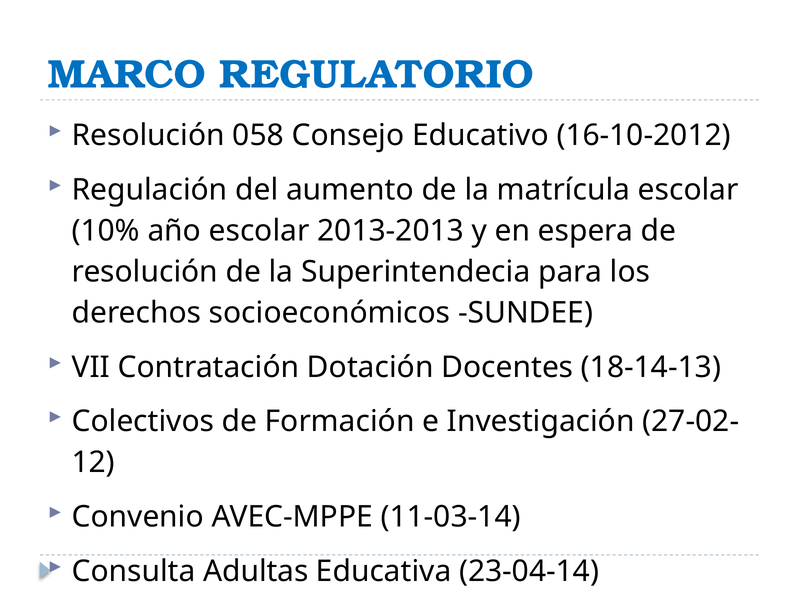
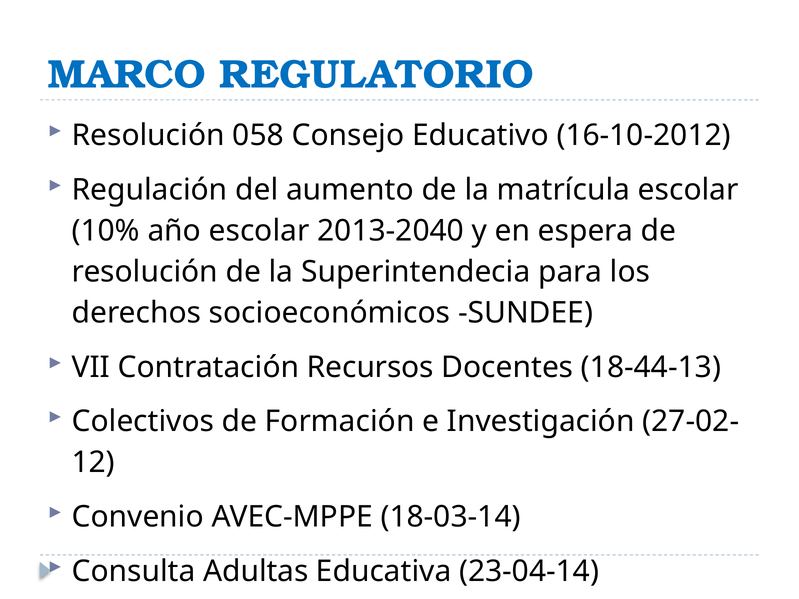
2013-2013: 2013-2013 -> 2013-2040 (391, 231)
Dotación: Dotación -> Recursos (370, 367)
18-14-13: 18-14-13 -> 18-44-13 (651, 367)
11-03-14: 11-03-14 -> 18-03-14 (451, 517)
